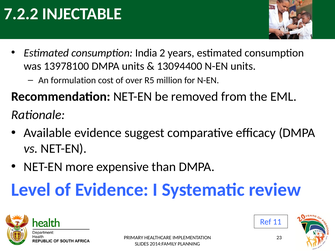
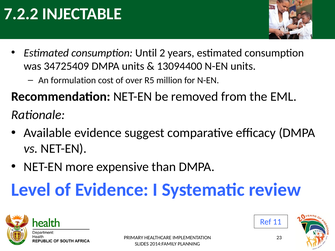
India: India -> Until (146, 53)
13978100: 13978100 -> 34725409 (66, 66)
